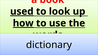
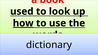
used underline: present -> none (22, 11)
